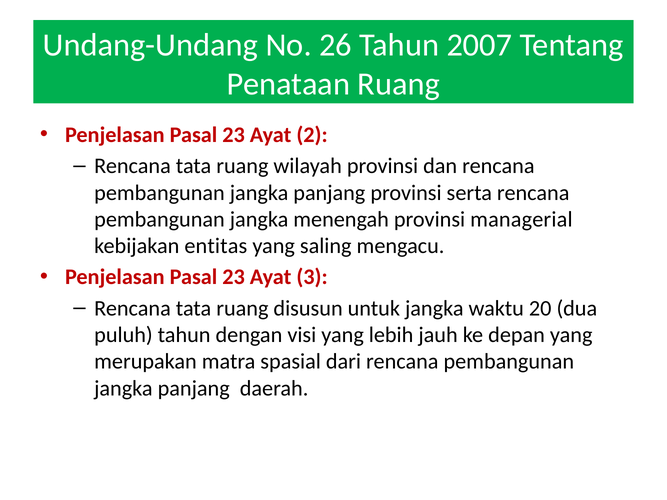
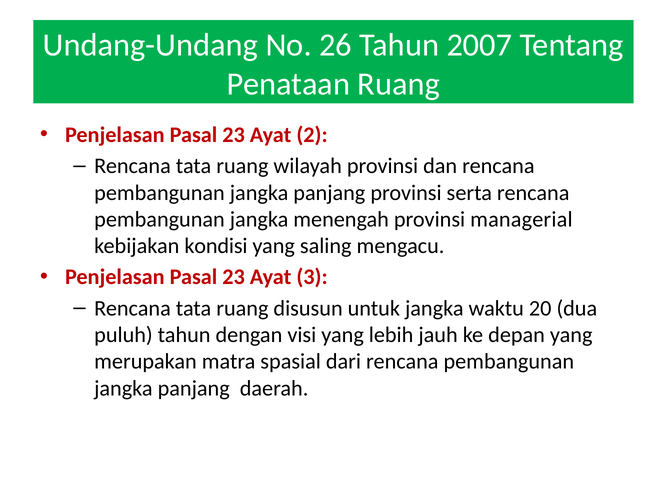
entitas: entitas -> kondisi (216, 246)
